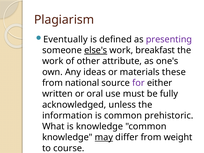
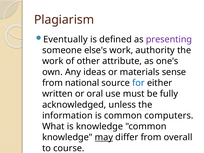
else's underline: present -> none (96, 50)
breakfast: breakfast -> authority (155, 50)
these: these -> sense (174, 72)
for colour: purple -> blue (138, 83)
prehistoric: prehistoric -> computers (169, 116)
weight: weight -> overall (178, 137)
